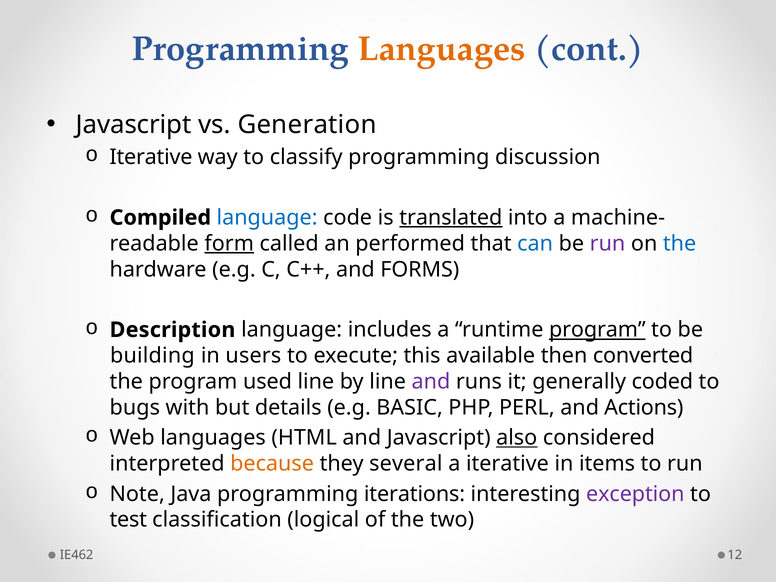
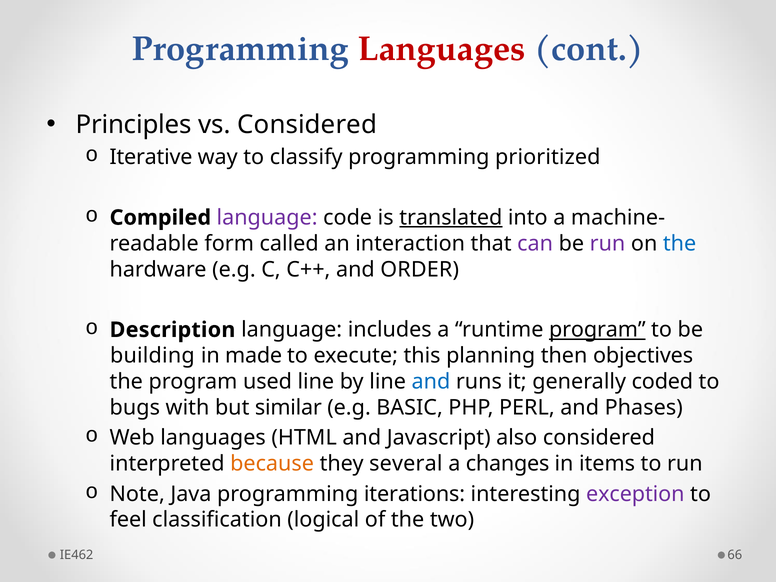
Languages colour: orange -> red (442, 49)
Javascript: Javascript -> Principles (134, 125)
vs Generation: Generation -> Considered (307, 125)
discussion: discussion -> prioritized (548, 157)
language colour: blue -> purple (267, 218)
form underline: present -> none (229, 244)
performed: performed -> interaction (410, 244)
can colour: blue -> purple (535, 244)
FORMS: FORMS -> ORDER (420, 269)
users: users -> made (254, 356)
available: available -> planning (491, 356)
converted: converted -> objectives (643, 356)
and colour: purple -> blue (431, 382)
details: details -> similar (288, 408)
Actions: Actions -> Phases (644, 408)
also underline: present -> none (517, 438)
a iterative: iterative -> changes (508, 464)
test: test -> feel (128, 520)
12: 12 -> 66 (735, 555)
